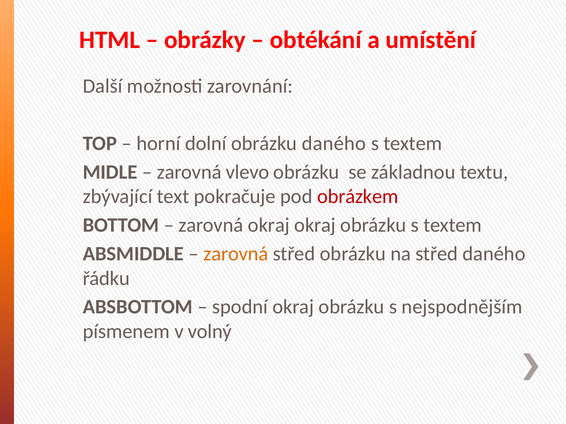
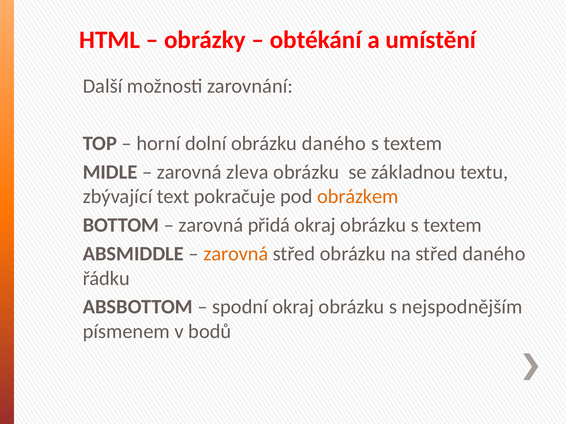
vlevo: vlevo -> zleva (247, 172)
obrázkem colour: red -> orange (358, 197)
zarovná okraj: okraj -> přidá (269, 225)
volný: volný -> bodů (210, 332)
